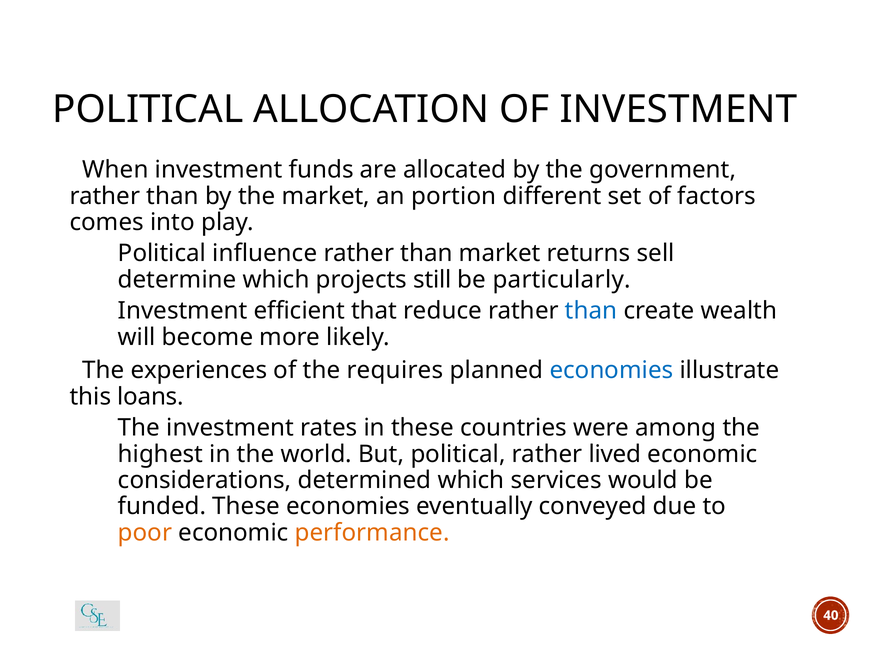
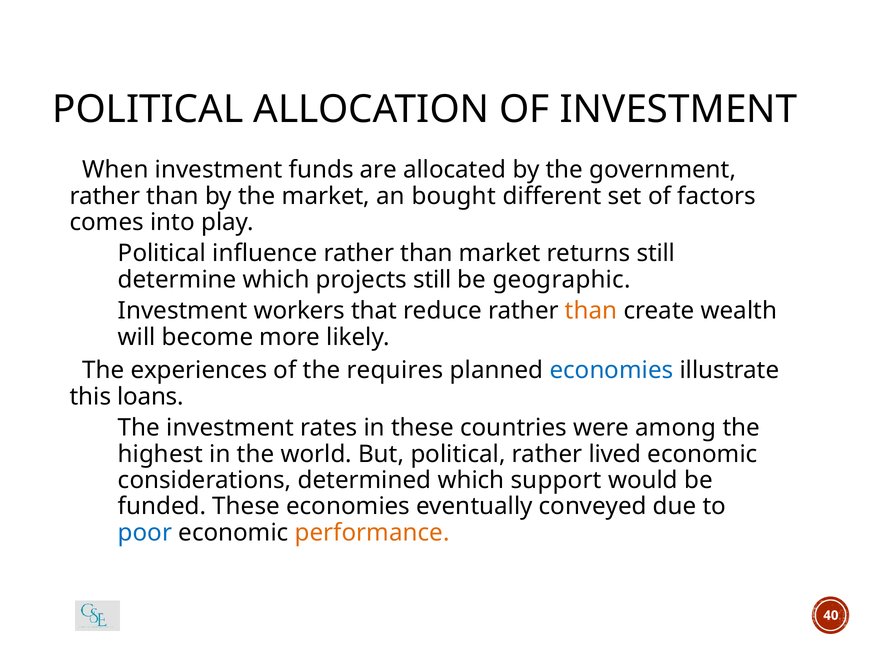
portion: portion -> bought (454, 196)
returns sell: sell -> still (656, 253)
particularly: particularly -> geographic (562, 279)
efficient: efficient -> workers (299, 311)
than colour: blue -> orange (591, 311)
services: services -> support (556, 480)
poor colour: orange -> blue (145, 532)
